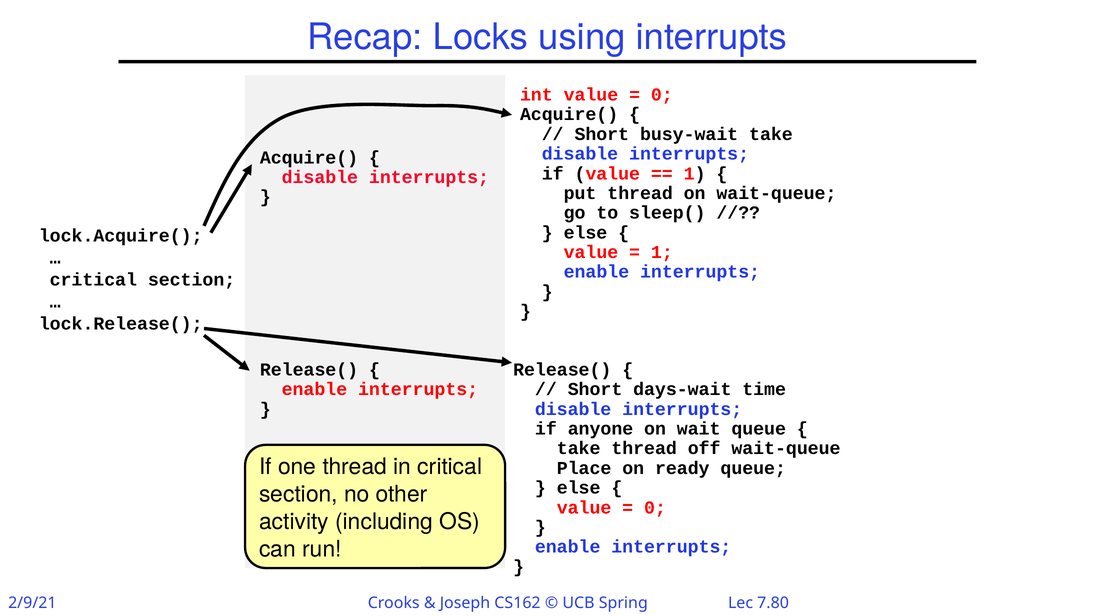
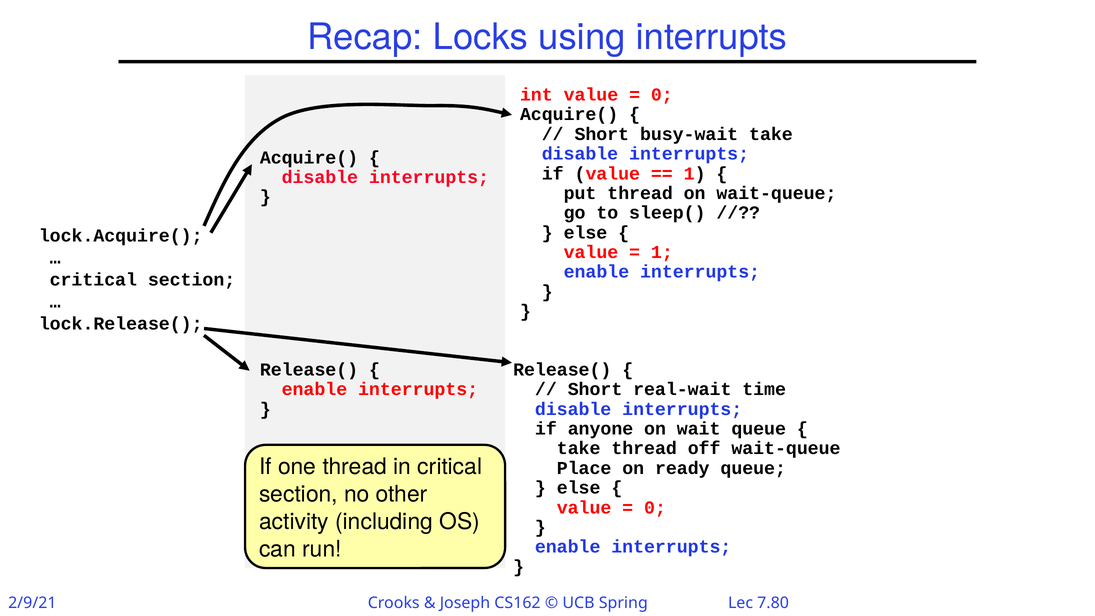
days-wait: days-wait -> real-wait (682, 389)
